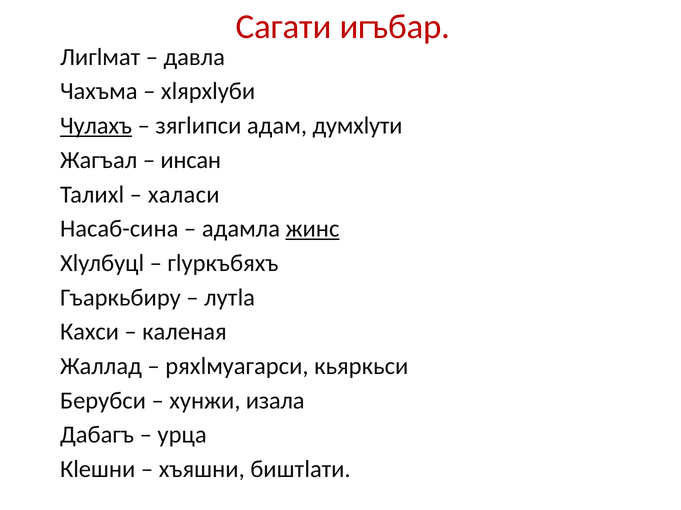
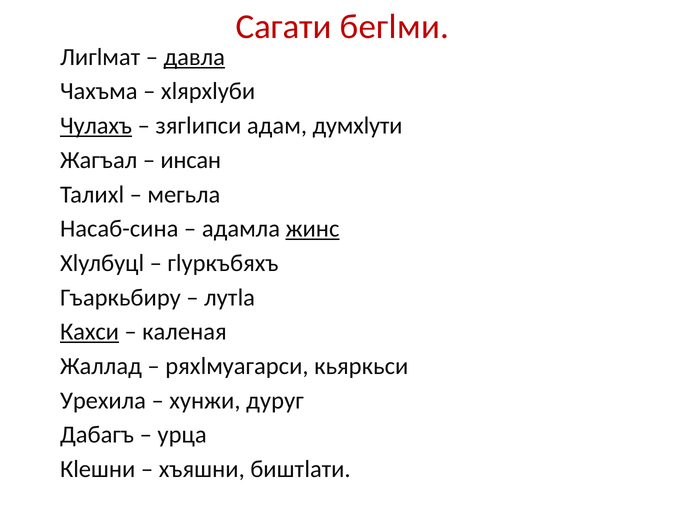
игъбар: игъбар -> бегlми (394, 27)
давла underline: none -> present (194, 57)
халаси: халаси -> мегьла (184, 195)
Кахси underline: none -> present (89, 332)
Берубси: Берубси -> Урехила (103, 401)
изала: изала -> дуруг (275, 401)
